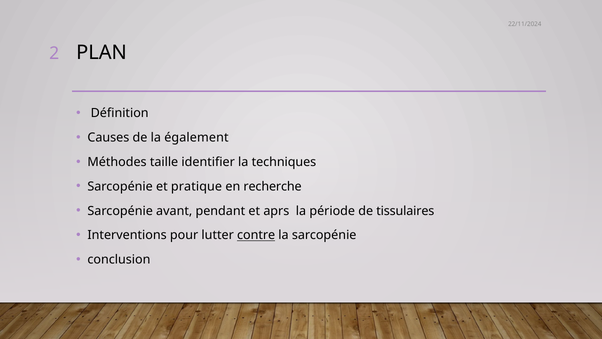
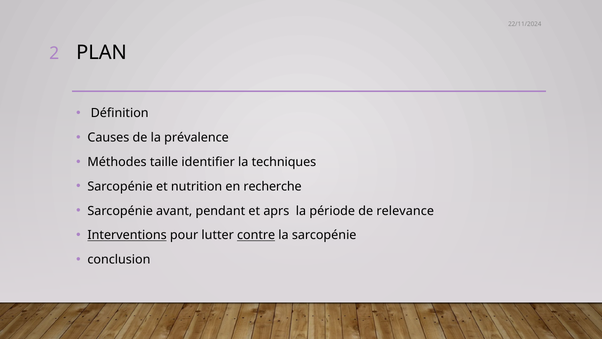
également: également -> prévalence (196, 138)
pratique: pratique -> nutrition (197, 186)
tissulaires: tissulaires -> relevance (405, 211)
Interventions underline: none -> present (127, 235)
